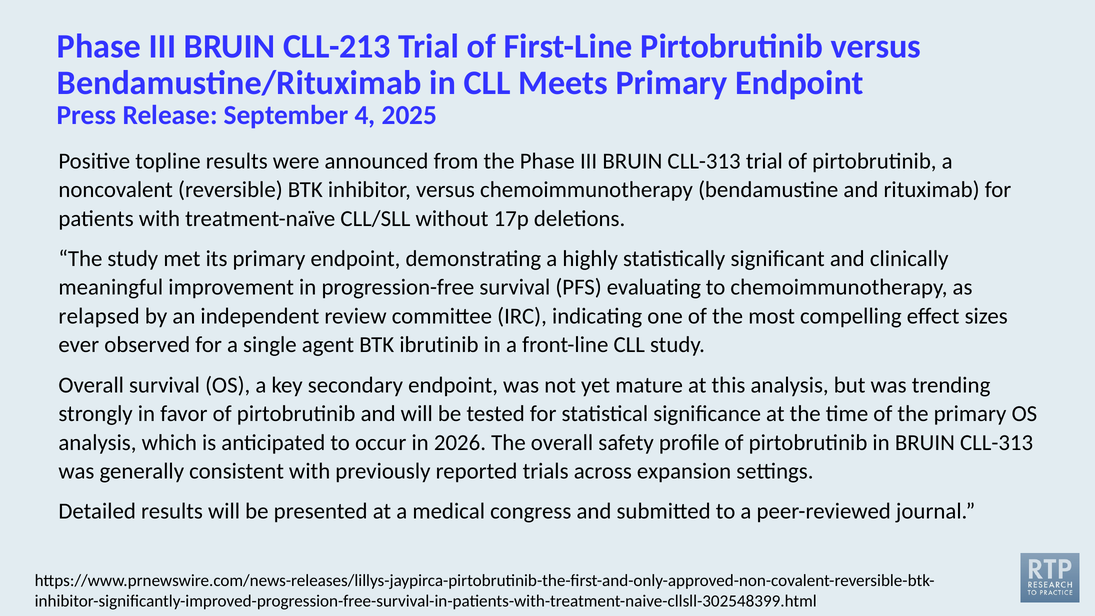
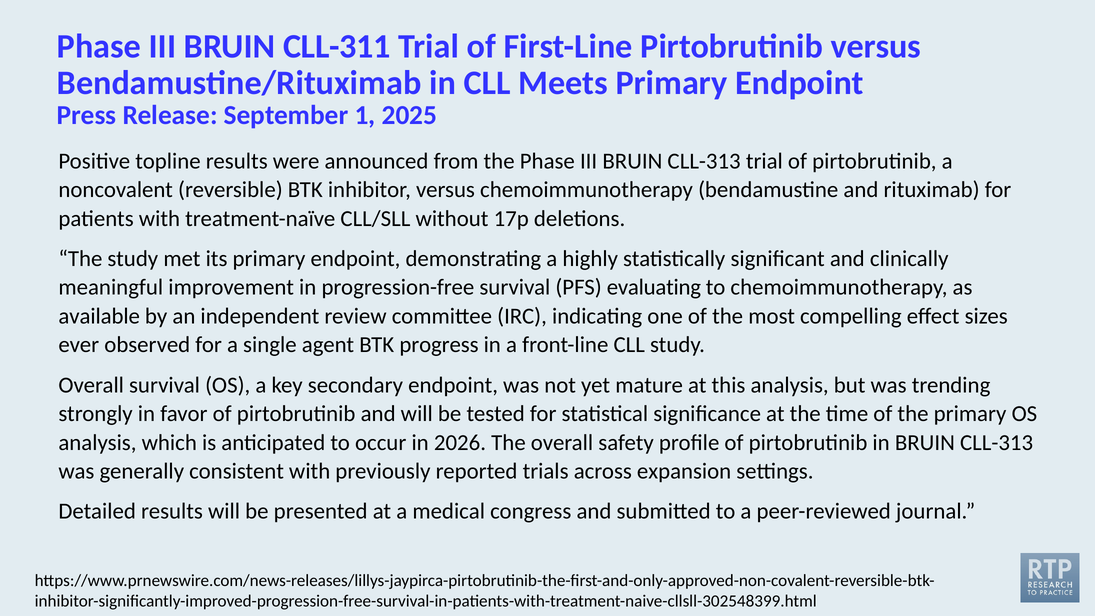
CLL-213: CLL-213 -> CLL-311 (337, 47)
4: 4 -> 1 (365, 115)
relapsed: relapsed -> available (99, 316)
ibrutinib: ibrutinib -> progress (439, 345)
